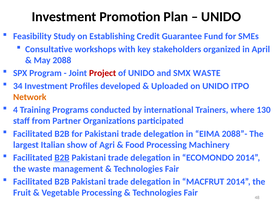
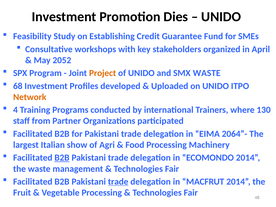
Plan: Plan -> Dies (176, 17)
2088: 2088 -> 2052 (62, 60)
Project colour: red -> orange (103, 73)
34: 34 -> 68 (18, 86)
2088”-: 2088”- -> 2064”- (235, 134)
trade underline: none -> present (118, 182)
